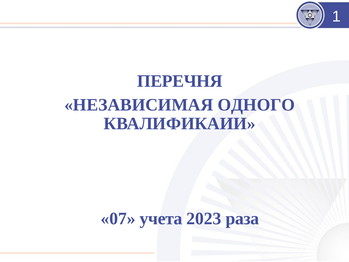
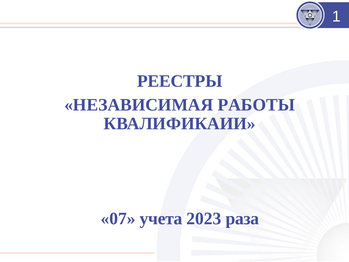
ПЕРЕЧНЯ: ПЕРЕЧНЯ -> РЕЕСТРЫ (180, 81)
ОДНОГО: ОДНОГО -> РАБОТЫ (256, 105)
